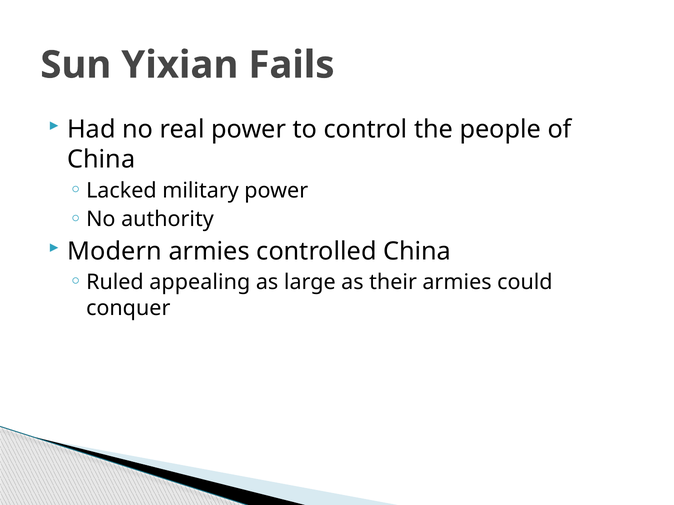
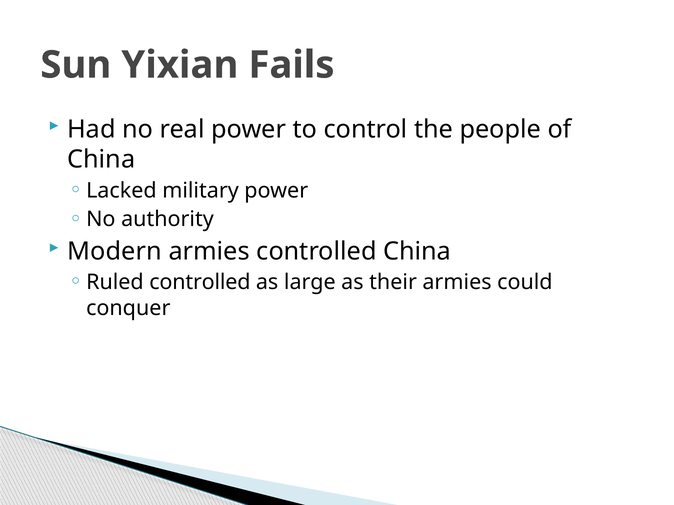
Ruled appealing: appealing -> controlled (200, 282)
